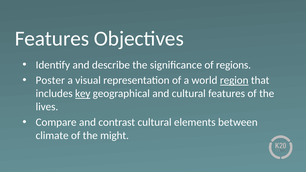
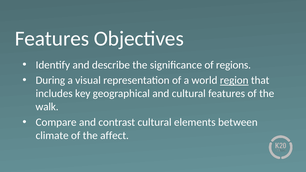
Poster: Poster -> During (50, 80)
key underline: present -> none (83, 94)
lives: lives -> walk (47, 107)
might: might -> affect (115, 136)
